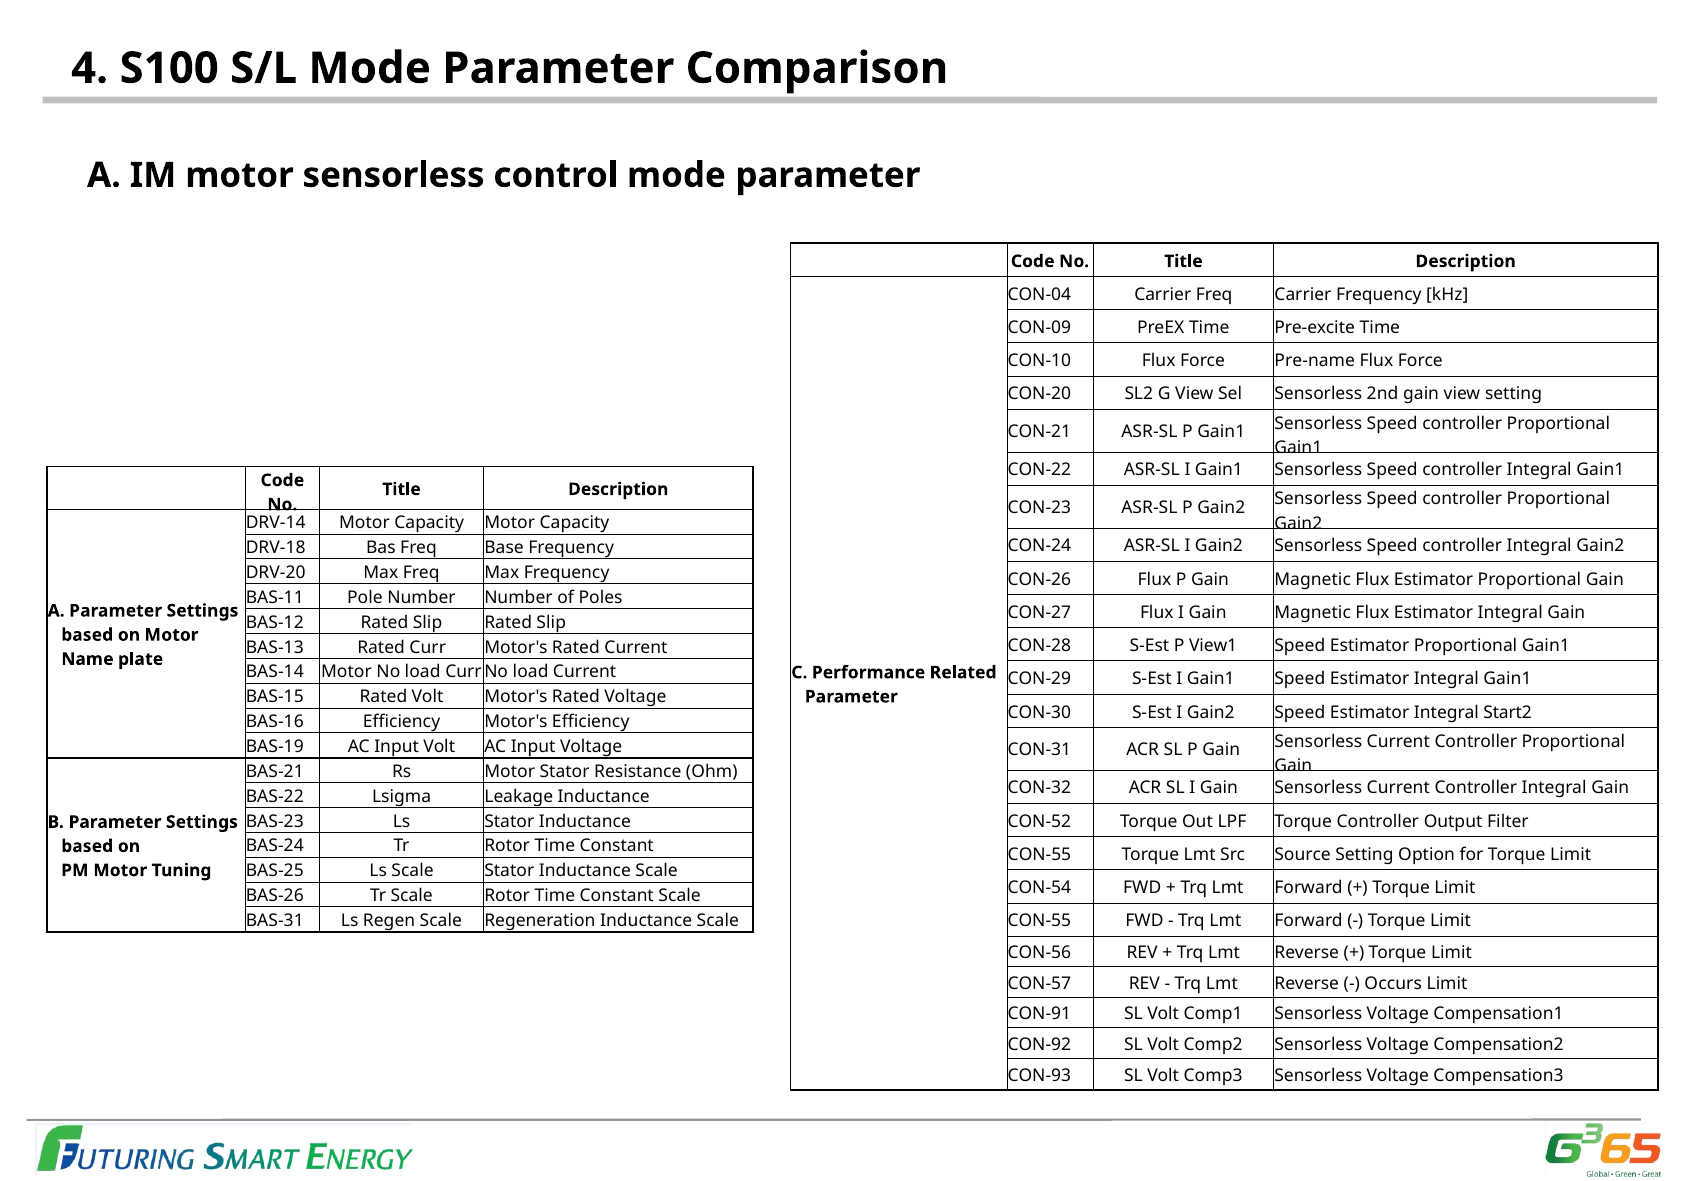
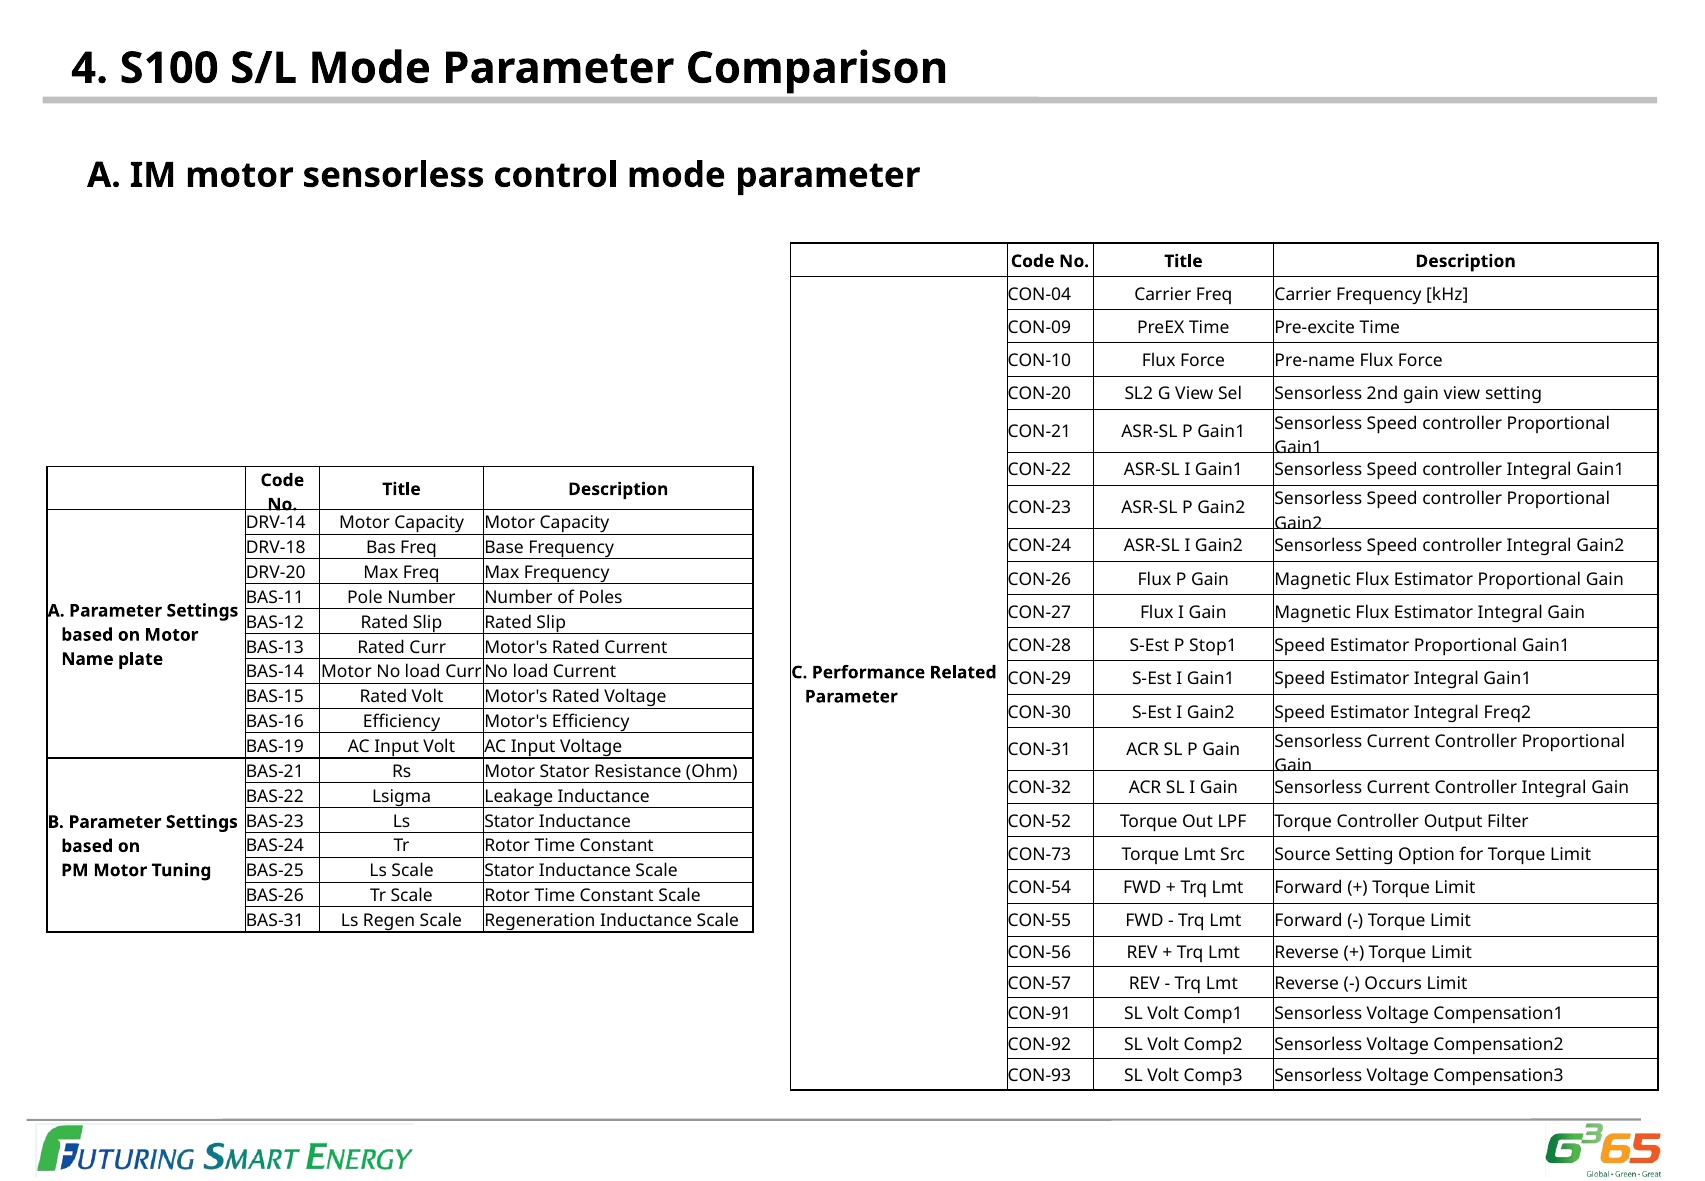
View1: View1 -> Stop1 (1213, 645)
Start2: Start2 -> Freq2 (1507, 712)
CON-55: CON-55 -> CON-73 (1039, 854)
